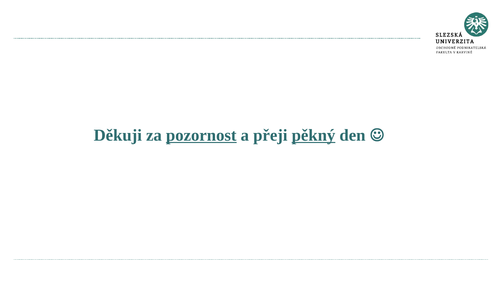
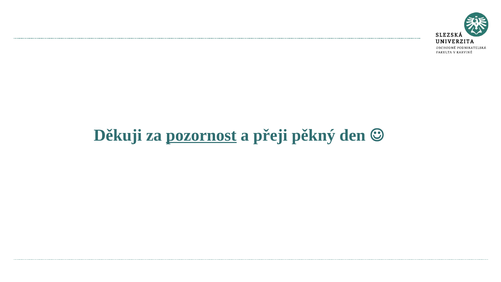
pěkný underline: present -> none (313, 135)
